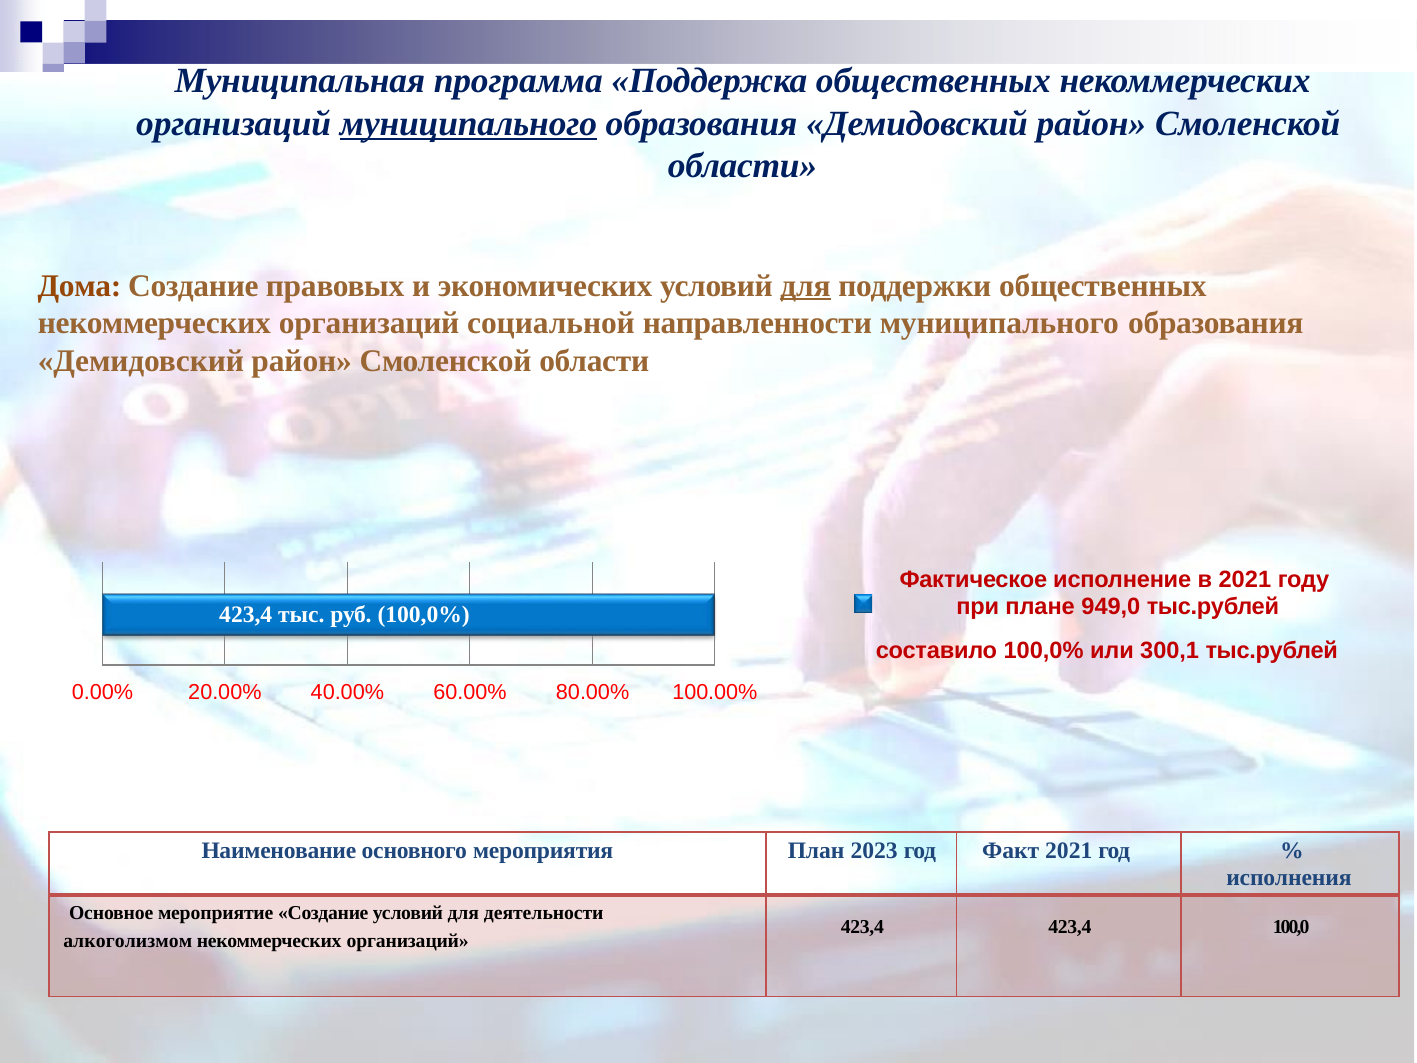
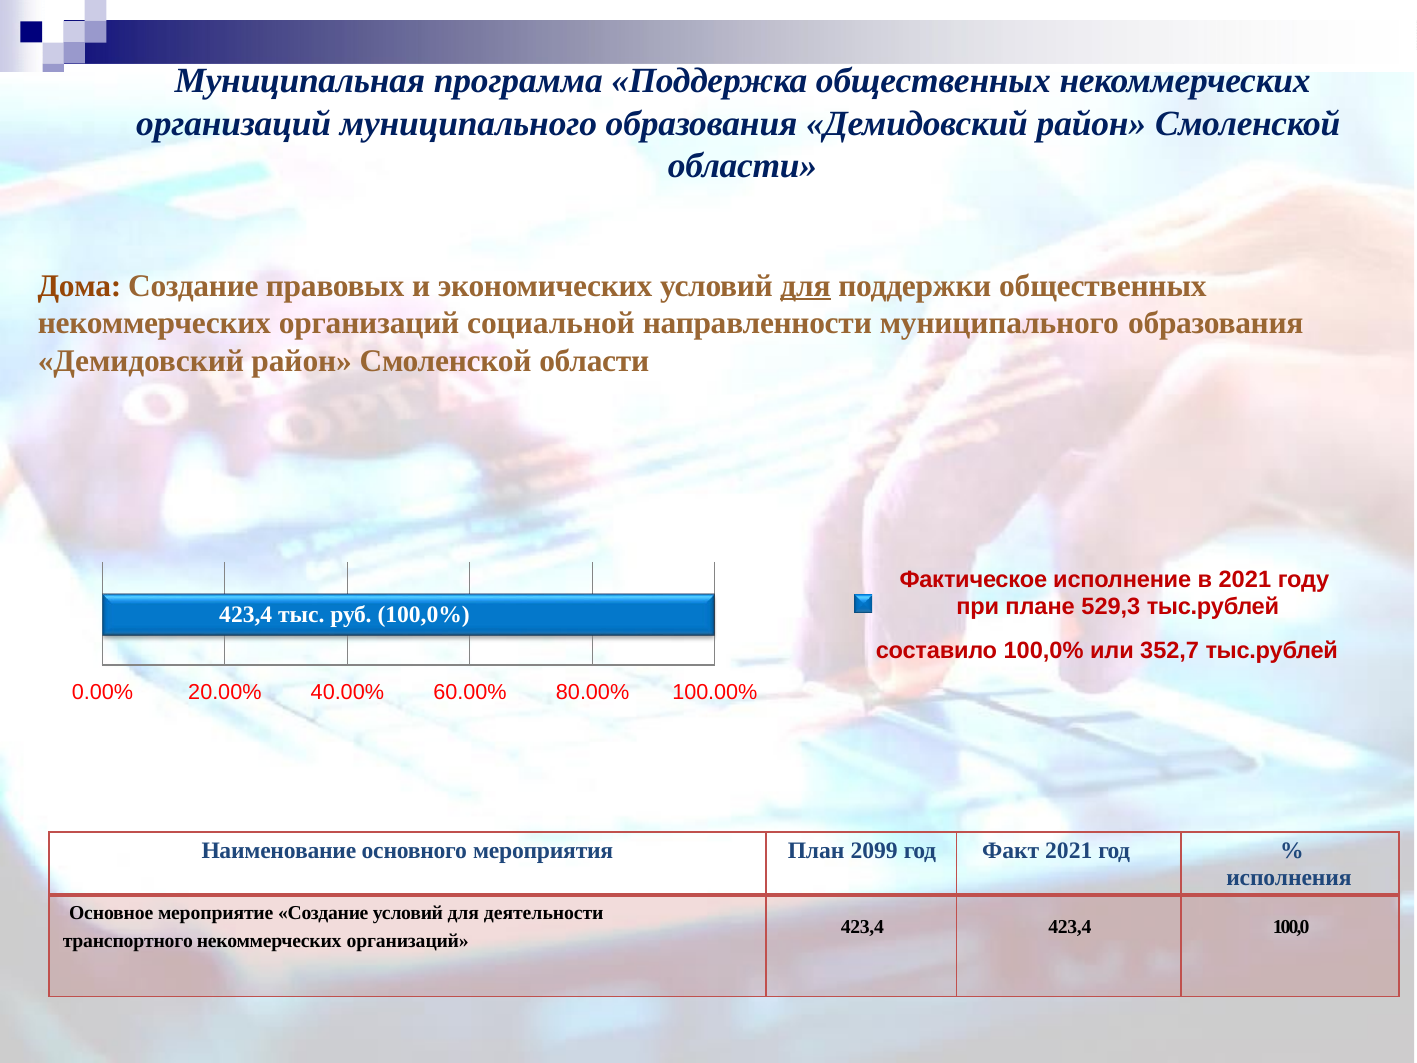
муниципального underline: present -> none (468, 124)
949,0: 949,0 -> 529,3 (1111, 606)
300,1: 300,1 -> 352,7 (1170, 651)
2023: 2023 -> 2099 (874, 851)
алкоголизмом: алкоголизмом -> транспортного (128, 941)
